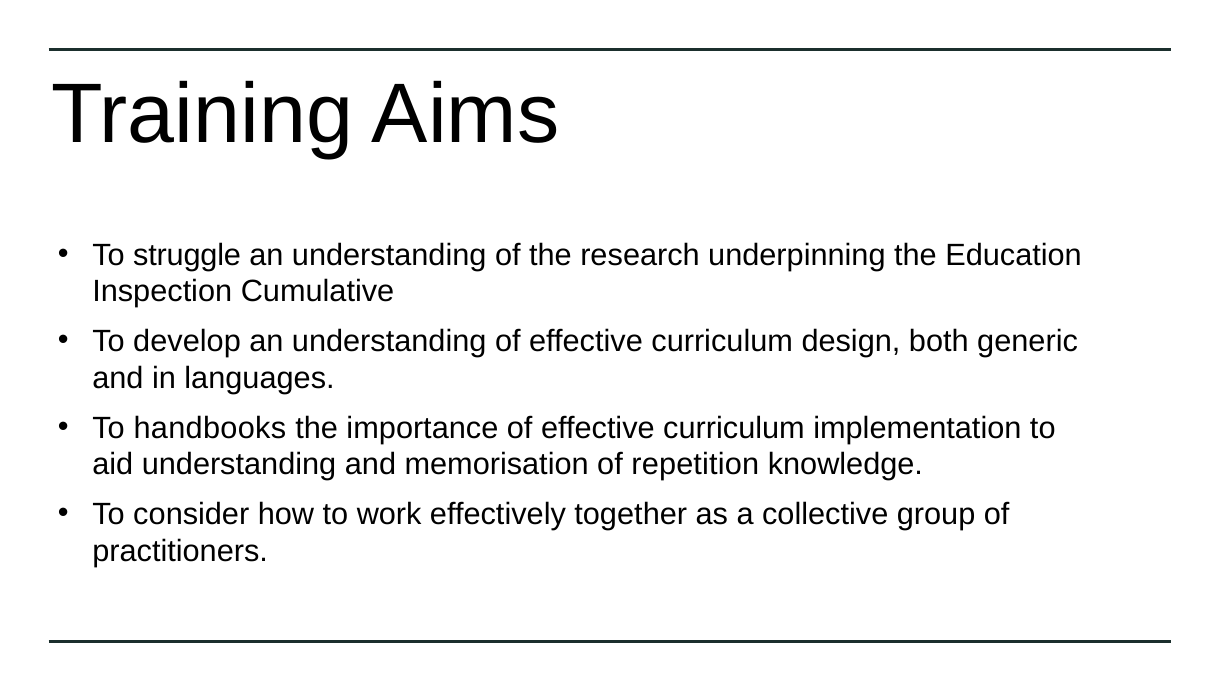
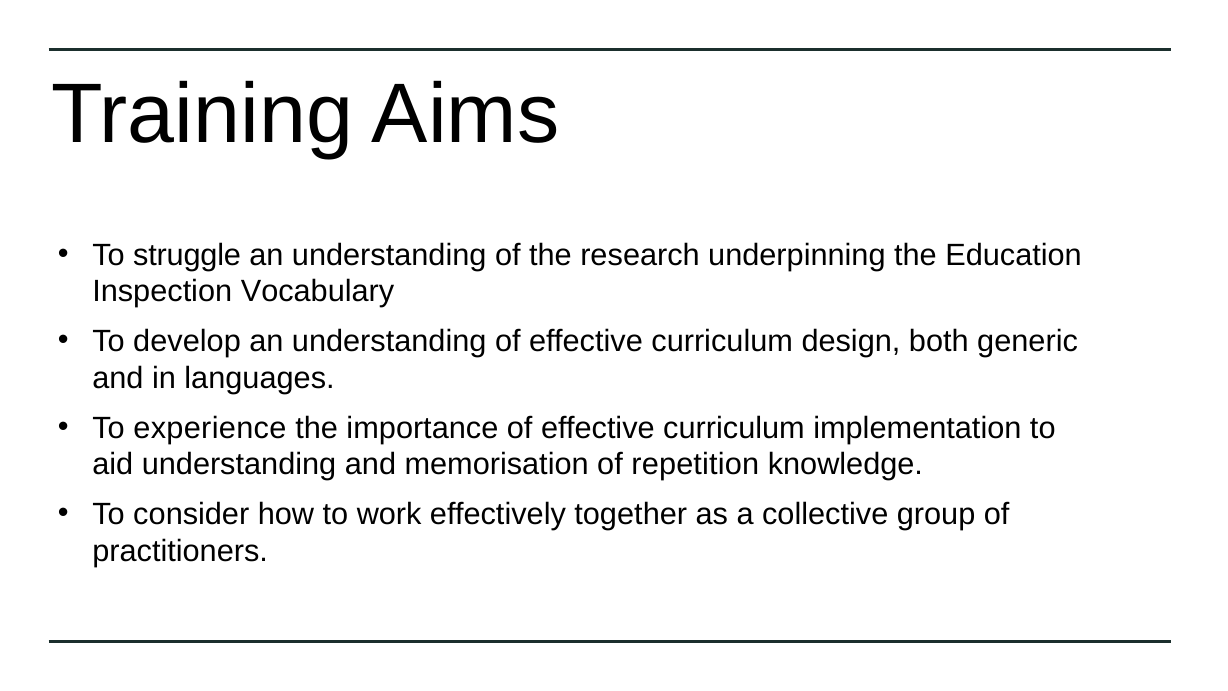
Cumulative: Cumulative -> Vocabulary (318, 292)
handbooks: handbooks -> experience (210, 428)
